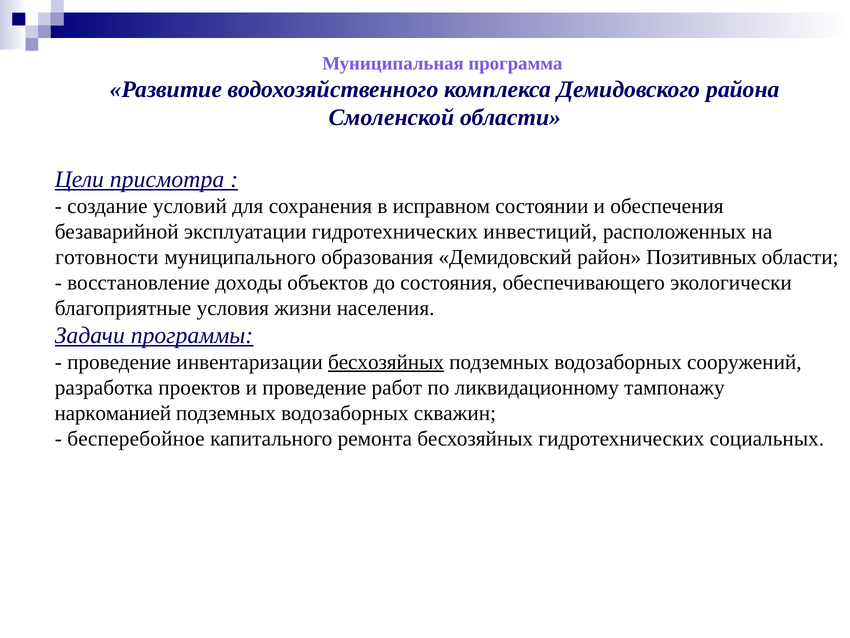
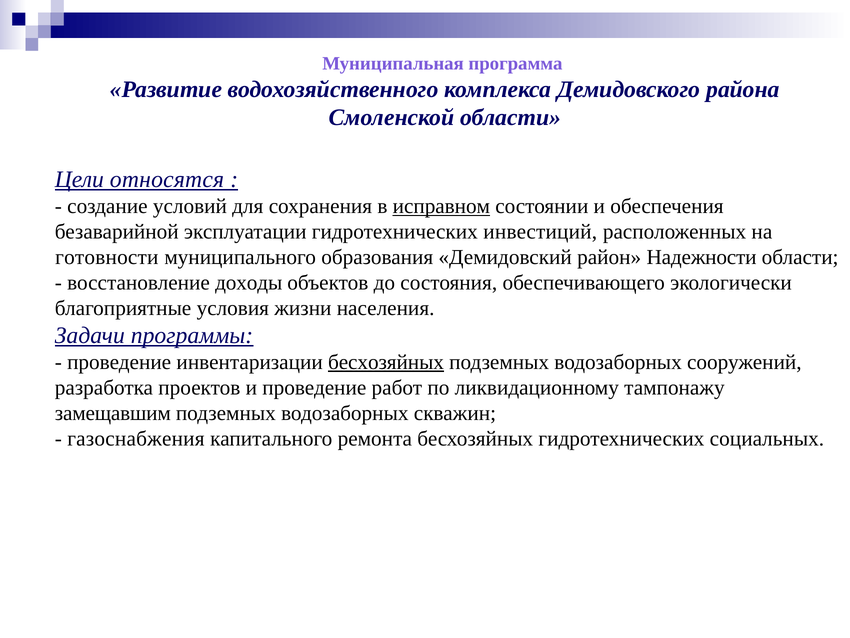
присмотра: присмотра -> относятся (167, 179)
исправном underline: none -> present (441, 206)
Позитивных: Позитивных -> Надежности (702, 257)
наркоманией: наркоманией -> замещавшим (113, 413)
бесперебойное: бесперебойное -> газоснабжения (136, 438)
